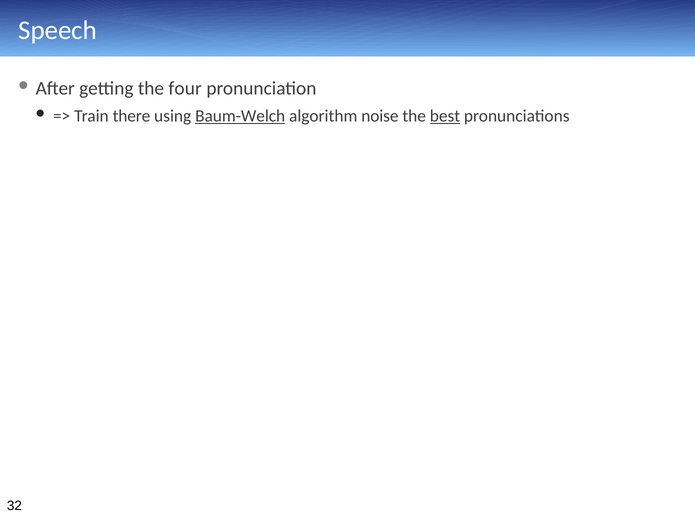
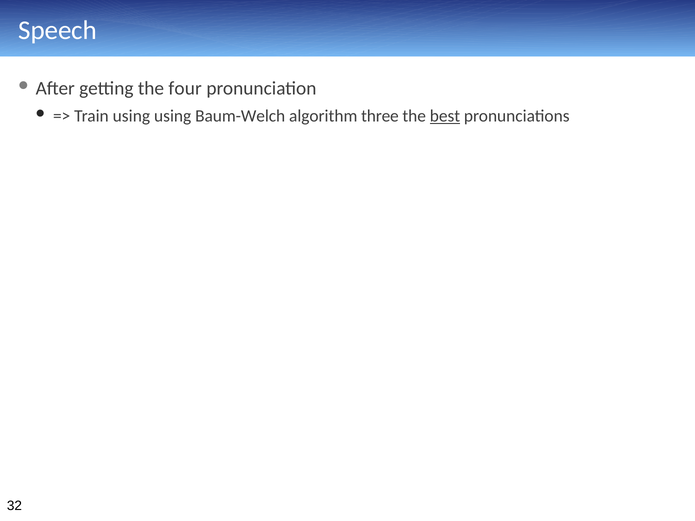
Train there: there -> using (131, 116)
Baum-Welch underline: present -> none (240, 116)
noise: noise -> three (380, 116)
